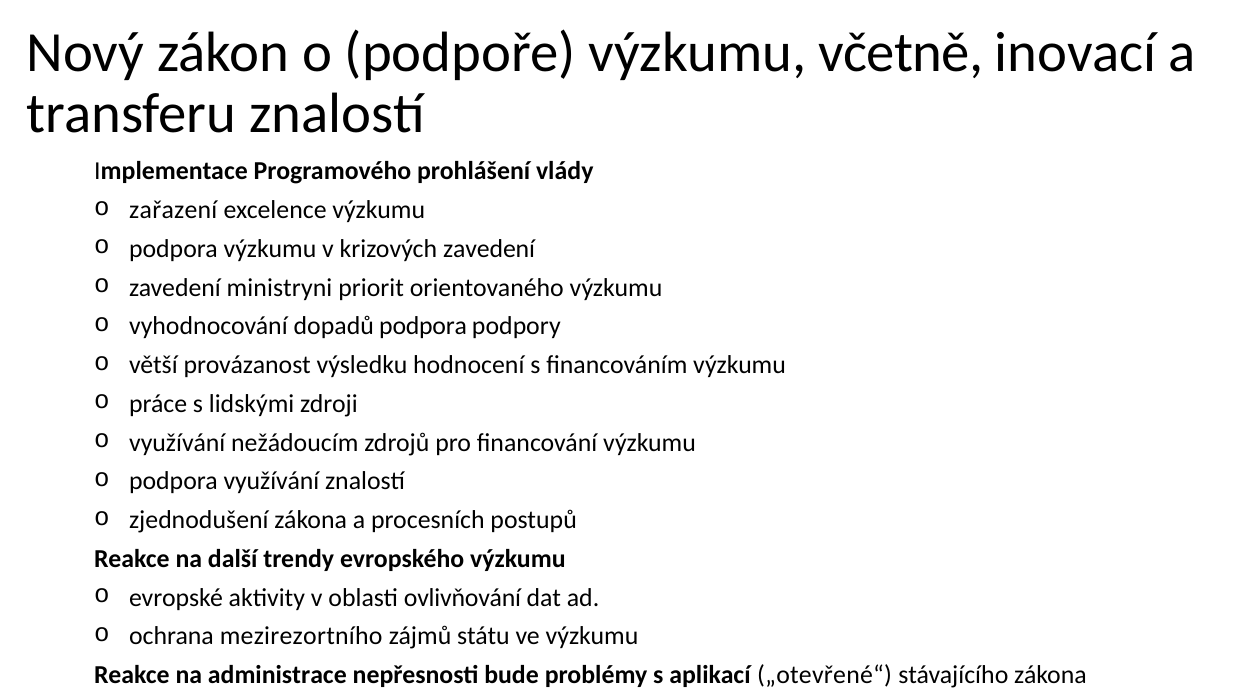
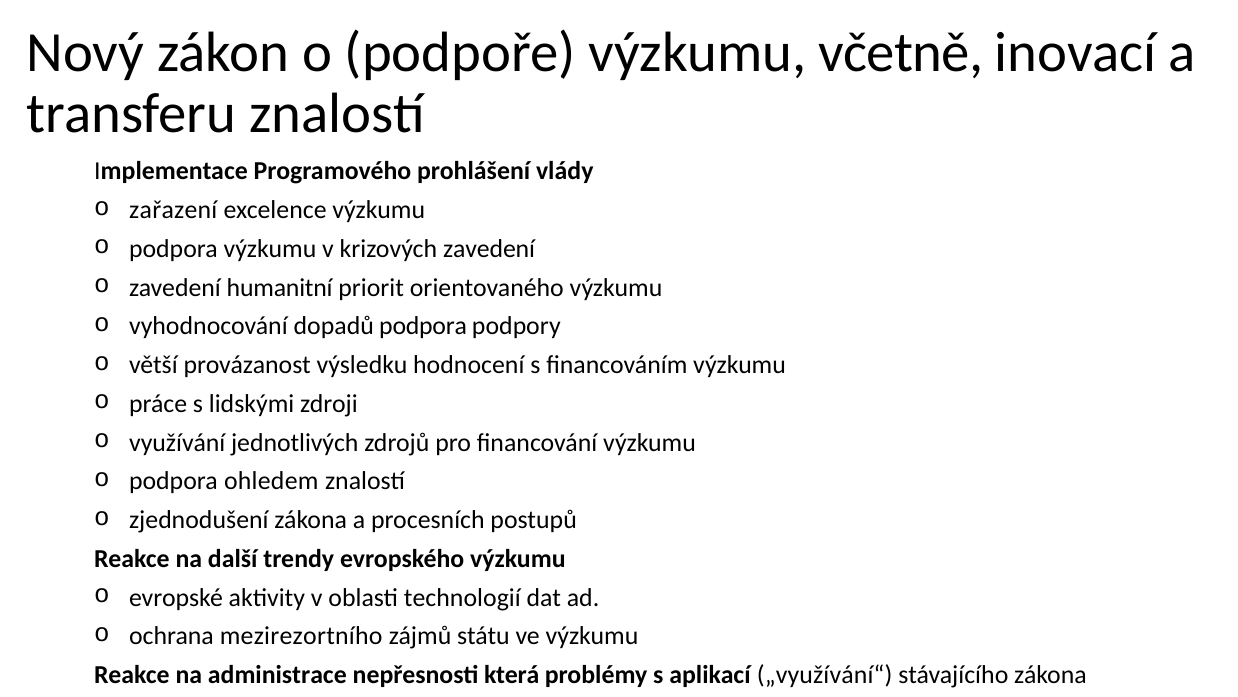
ministryni: ministryni -> humanitní (280, 287)
nežádoucím: nežádoucím -> jednotlivých (295, 442)
podpora využívání: využívání -> ohledem (271, 481)
ovlivňování: ovlivňování -> technologií (462, 597)
bude: bude -> která (512, 675)
„otevřené“: „otevřené“ -> „využívání“ (825, 675)
